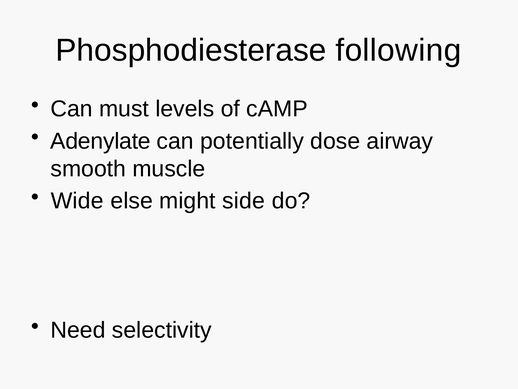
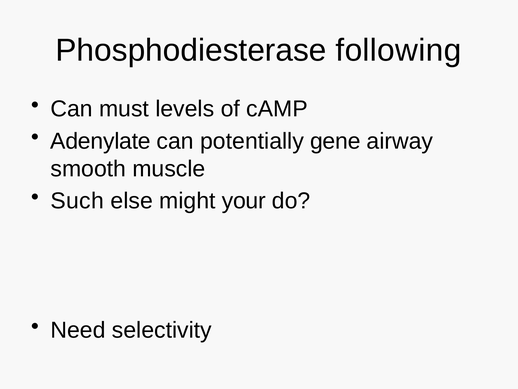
dose: dose -> gene (335, 141)
Wide: Wide -> Such (77, 201)
side: side -> your (244, 201)
